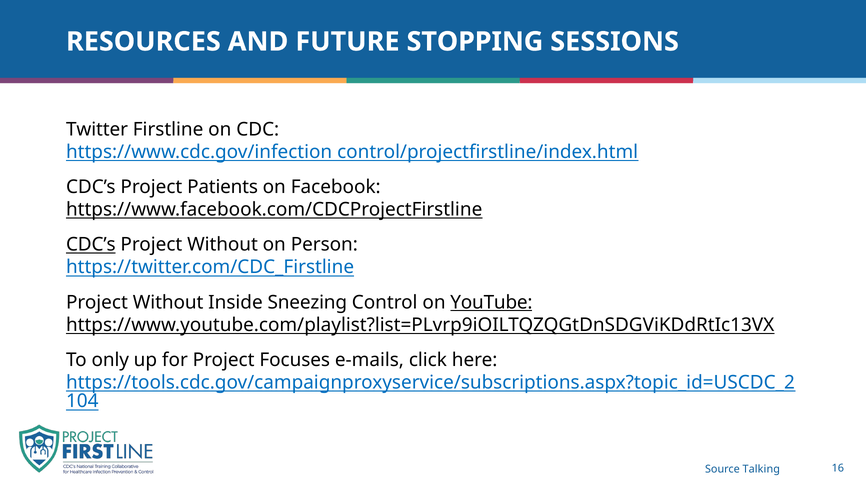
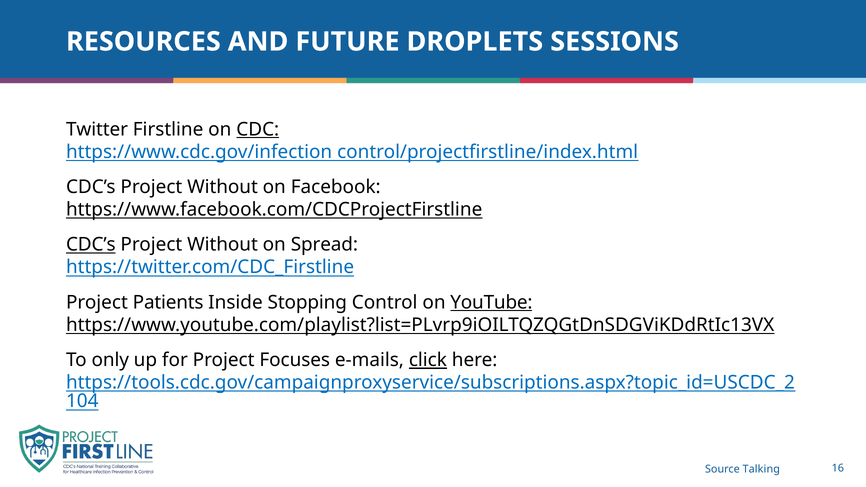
STOPPING: STOPPING -> DROPLETS (475, 42)
CDC underline: none -> present (258, 129)
Patients: Patients -> Without (223, 187)
Person: Person -> Spread (324, 245)
Without: Without -> Patients (168, 303)
Sneezing: Sneezing -> Stopping (307, 303)
click underline: none -> present (428, 360)
